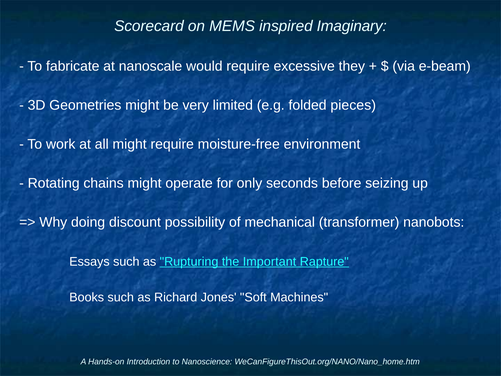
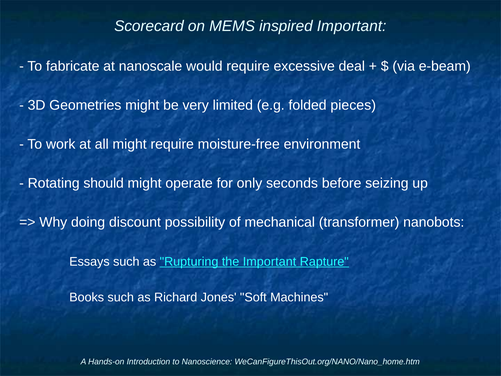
inspired Imaginary: Imaginary -> Important (352, 26)
they: they -> deal (352, 66)
chains: chains -> should (104, 183)
